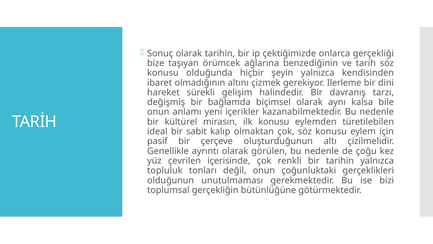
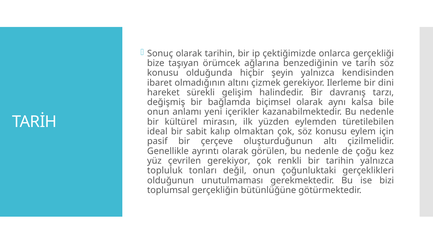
ilk konusu: konusu -> yüzden (274, 122)
çevrilen içerisinde: içerisinde -> gerekiyor (229, 161)
